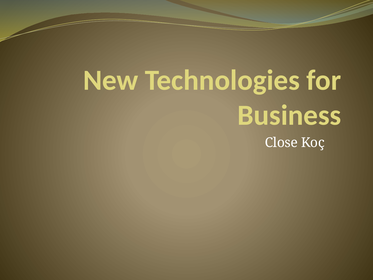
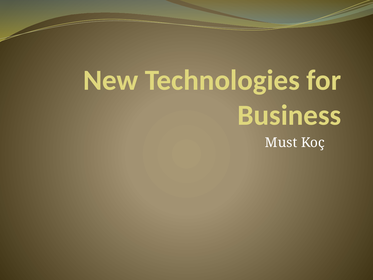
Close: Close -> Must (281, 143)
